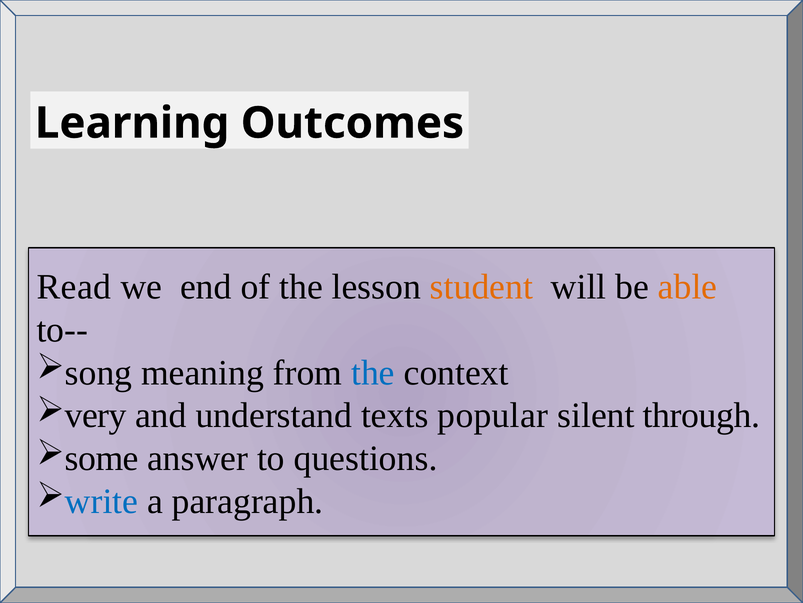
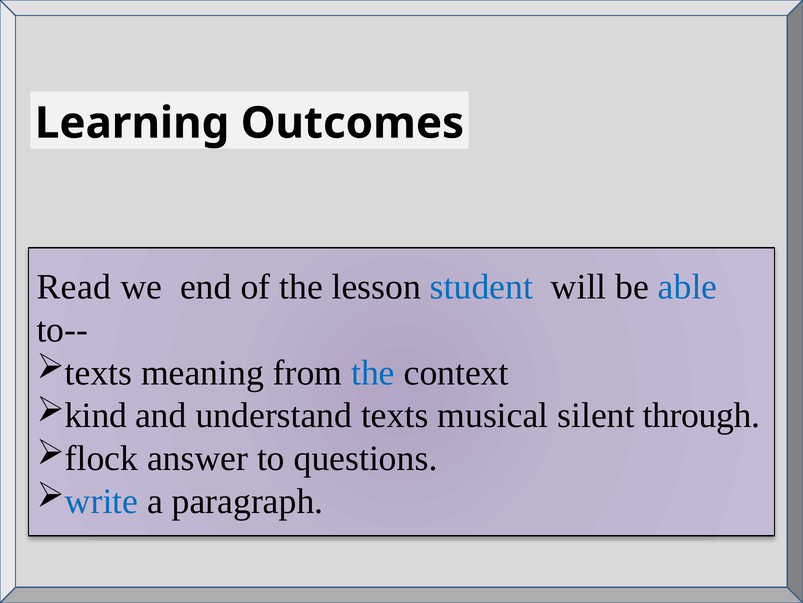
student colour: orange -> blue (481, 287)
able colour: orange -> blue (688, 287)
song: song -> texts (99, 372)
very: very -> kind (96, 415)
popular: popular -> musical (493, 415)
some: some -> flock (101, 458)
